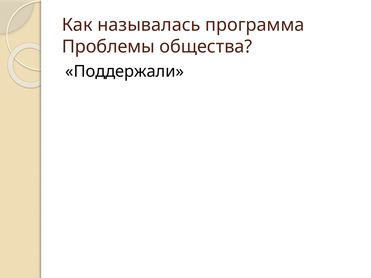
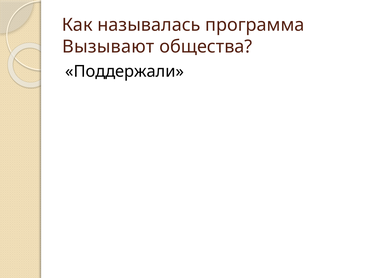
Проблемы: Проблемы -> Вызывают (108, 47)
